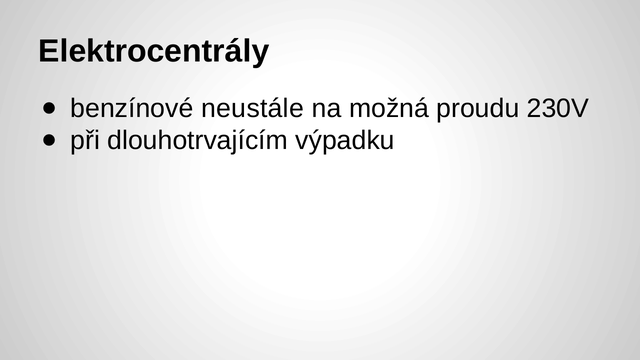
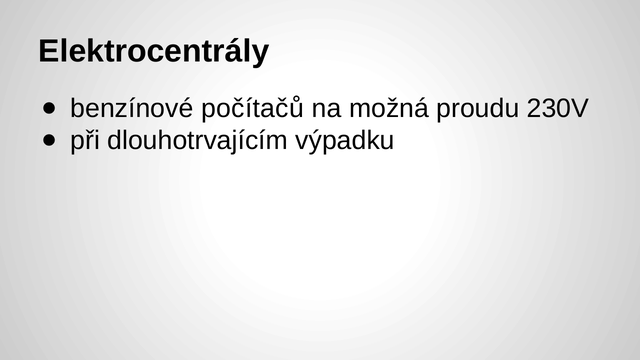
neustále: neustále -> počítačů (253, 108)
